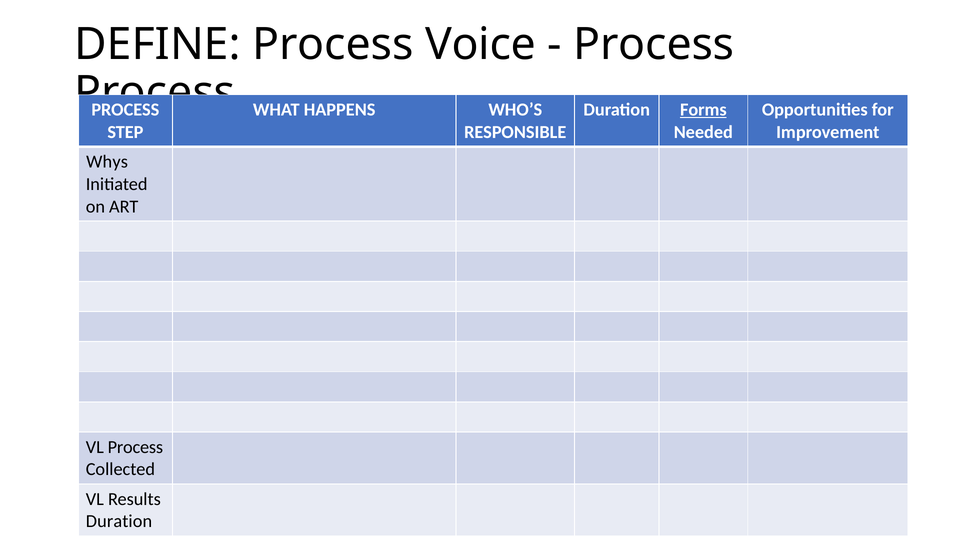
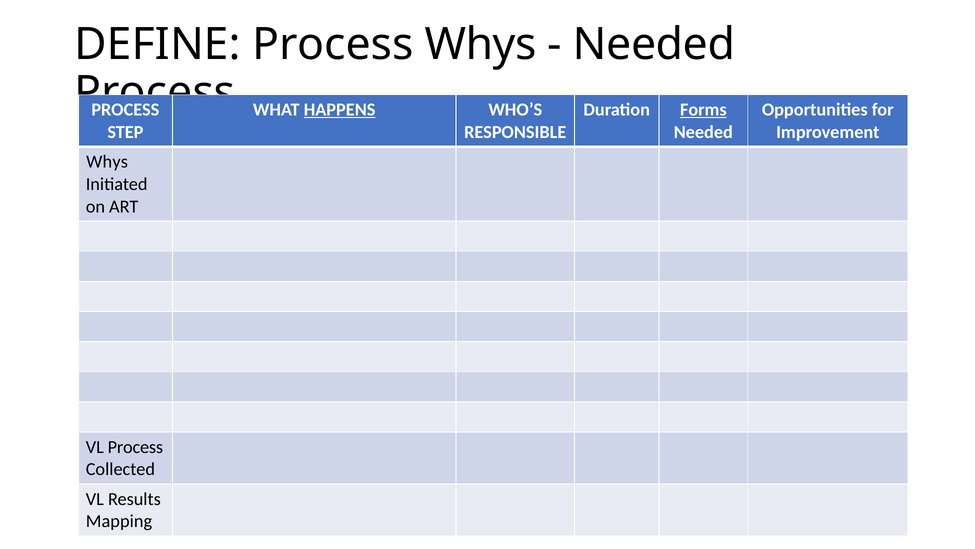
Process Voice: Voice -> Whys (481, 44)
Process: Process -> Needed (654, 44)
HAPPENS underline: none -> present (340, 110)
Duration: Duration -> Mapping (119, 521)
